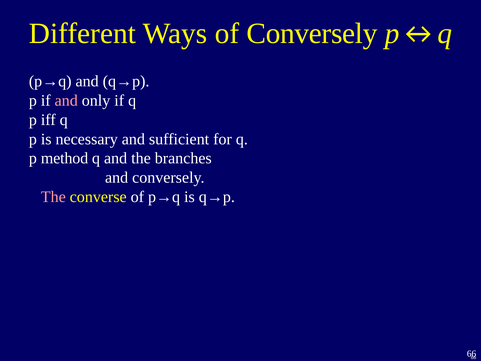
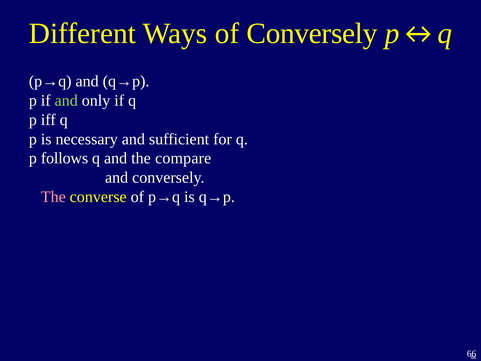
and colour: pink -> light green (66, 101)
method: method -> follows (65, 158)
branches: branches -> compare (183, 158)
